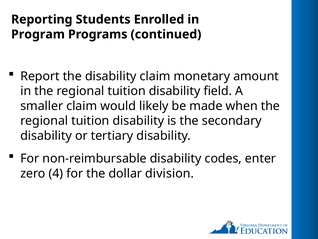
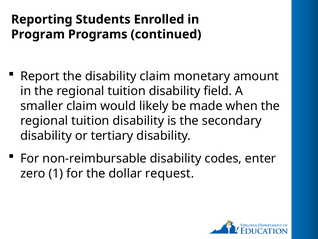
4: 4 -> 1 (56, 173)
division: division -> request (170, 173)
